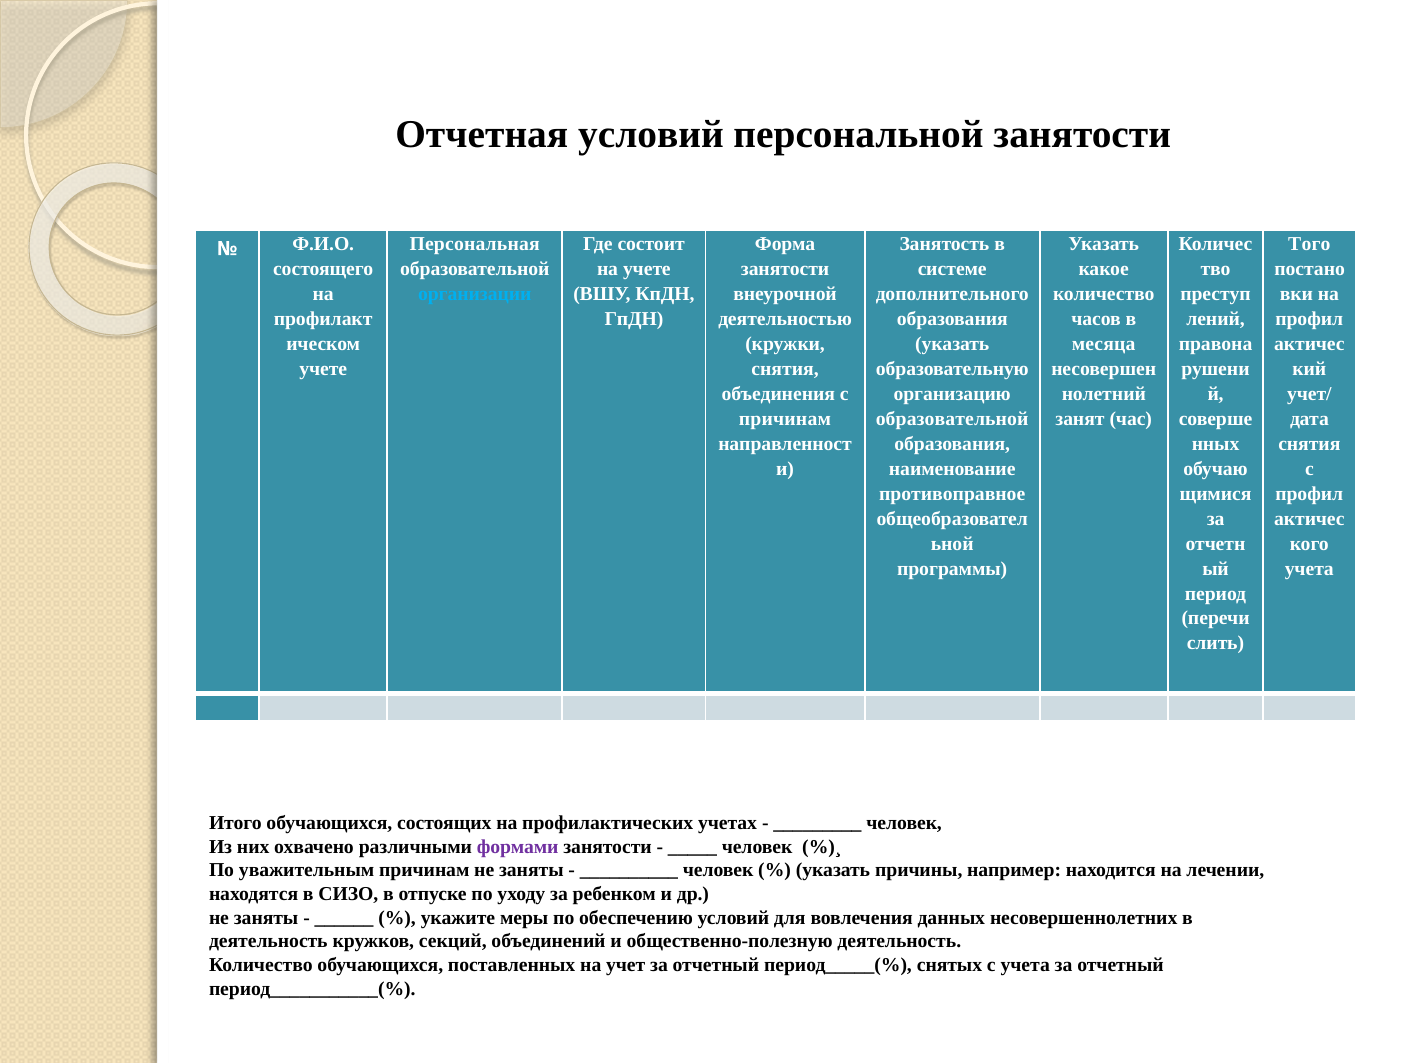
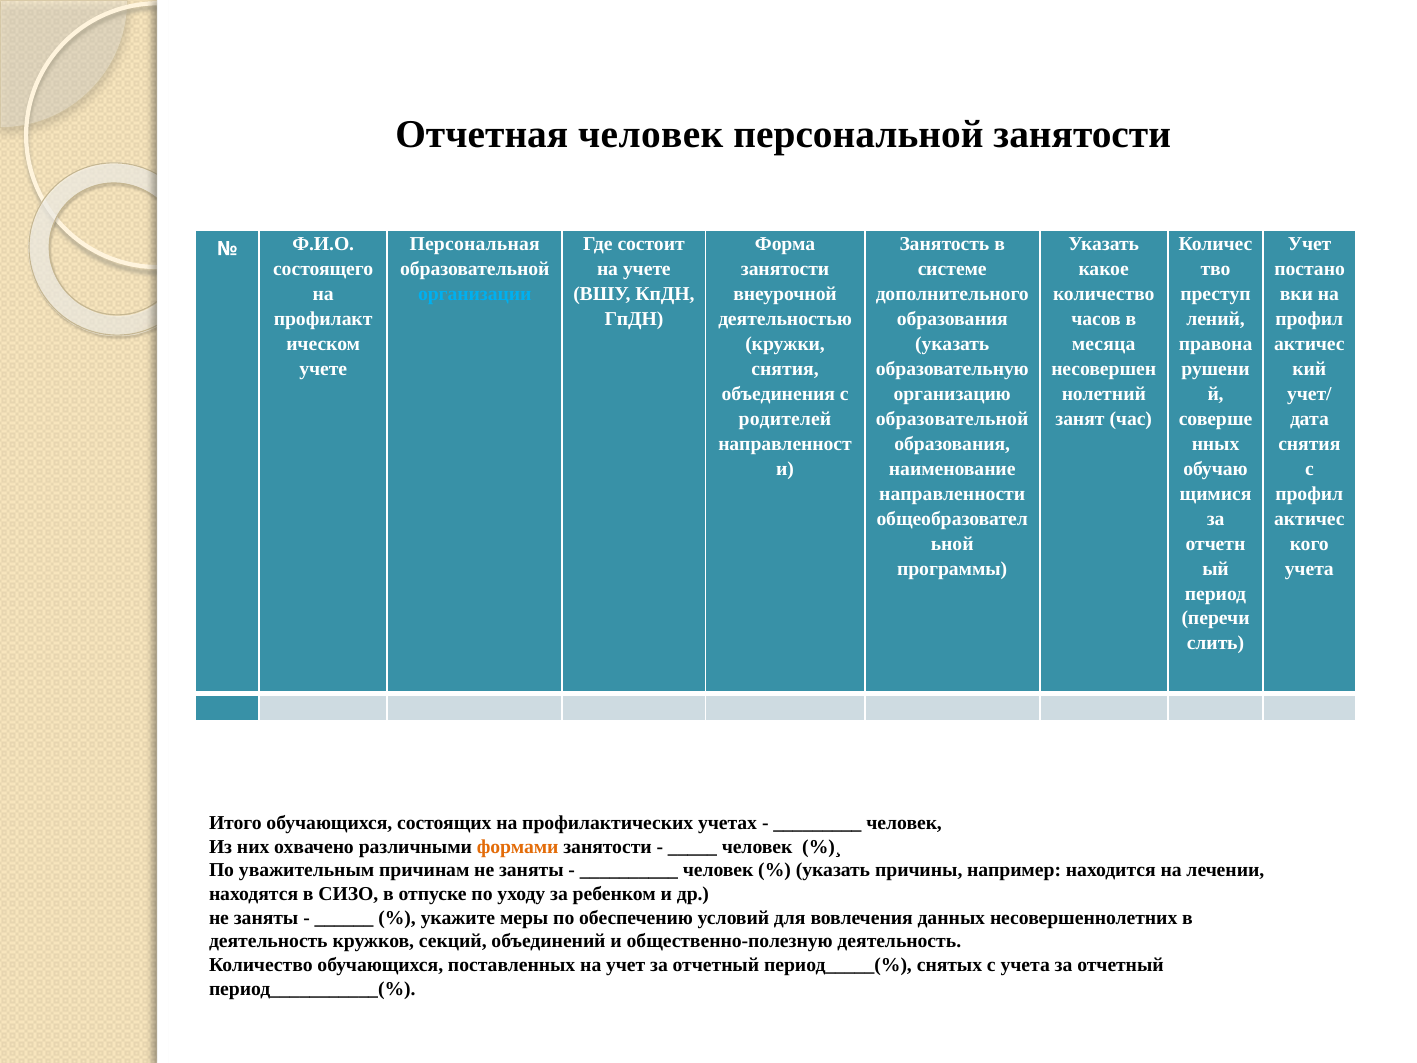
Отчетная условий: условий -> человек (651, 135)
Того: Того -> Учет (1310, 244)
причинам: причинам -> родителей (785, 419)
противоправное: противоправное -> направленности (952, 494)
формами colour: purple -> orange (518, 847)
